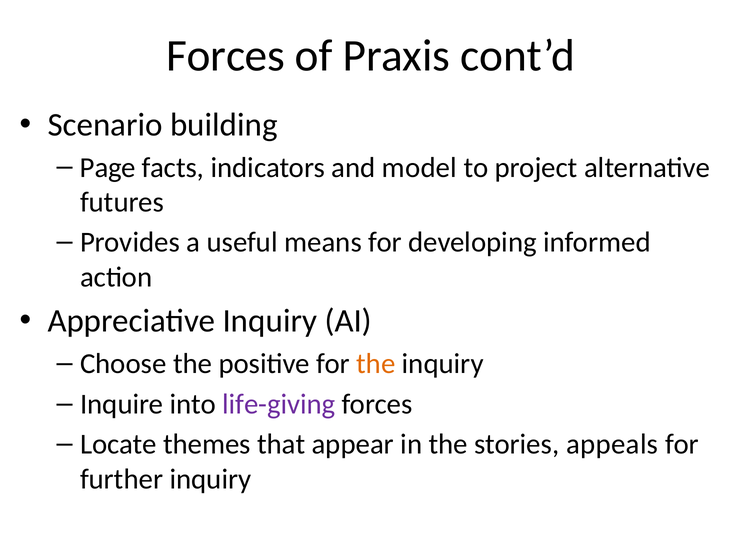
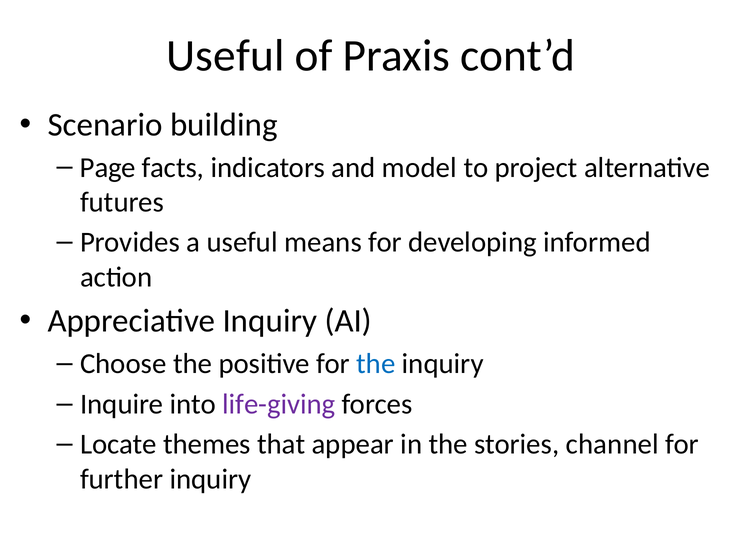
Forces: Forces -> Useful (225, 56)
the colour: orange -> blue (376, 363)
appeals: appeals -> channel (612, 444)
